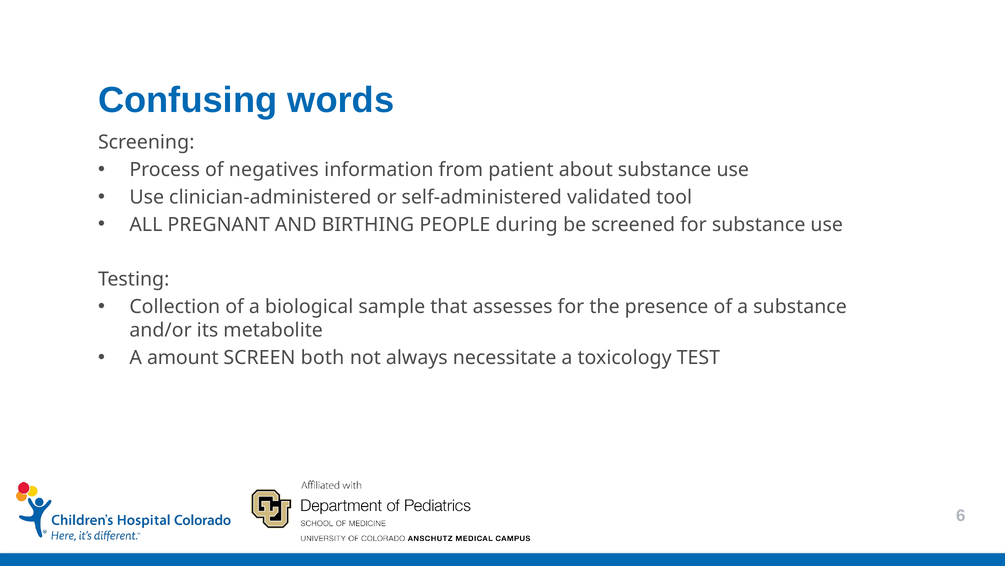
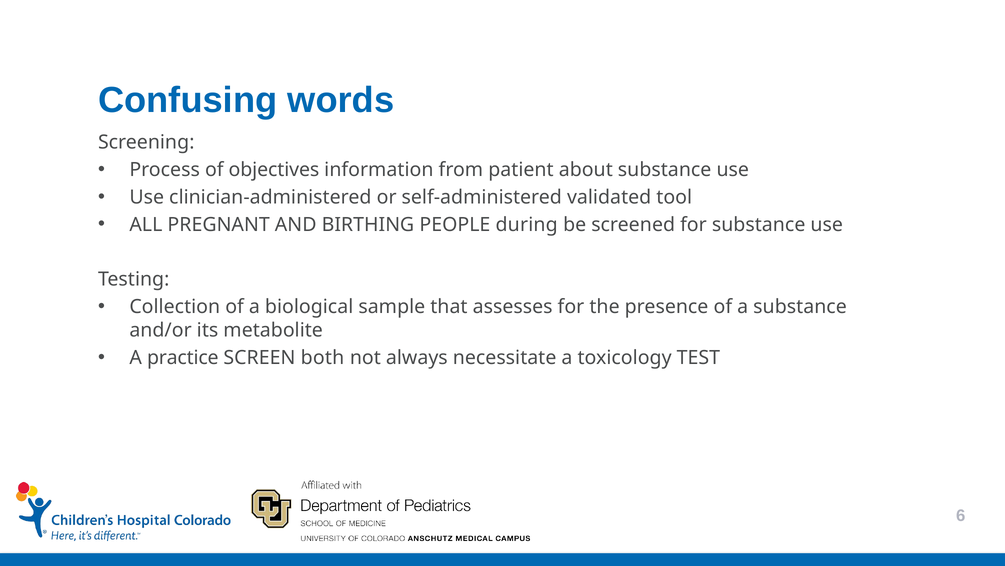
negatives: negatives -> objectives (274, 170)
amount: amount -> practice (183, 357)
